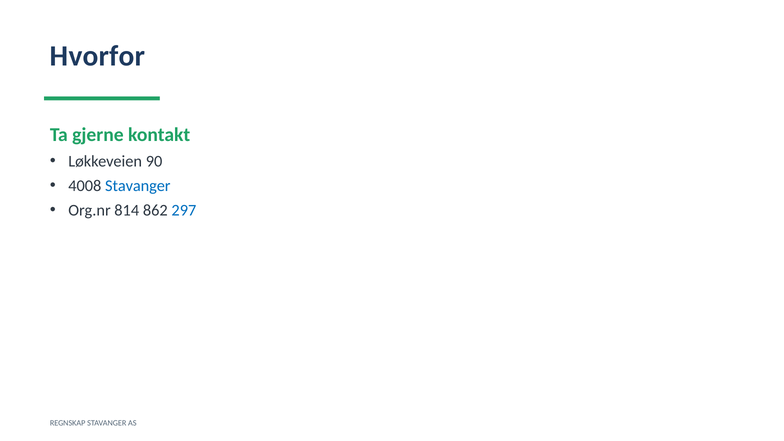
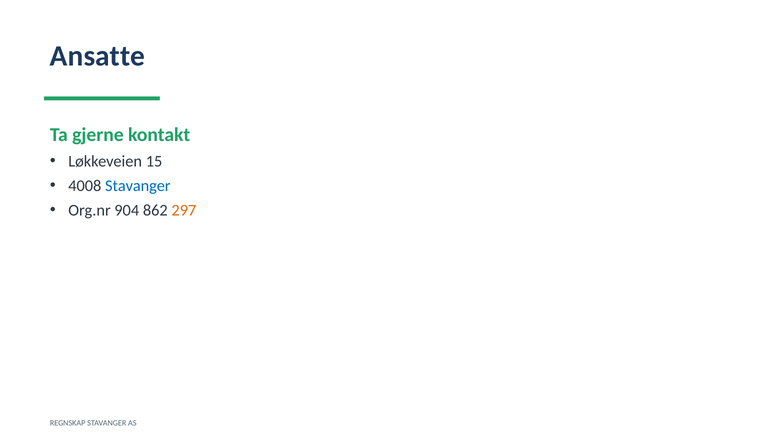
Hvorfor: Hvorfor -> Ansatte (98, 56)
90: 90 -> 15 (154, 161)
814: 814 -> 904 (127, 210)
297 colour: blue -> orange (184, 210)
